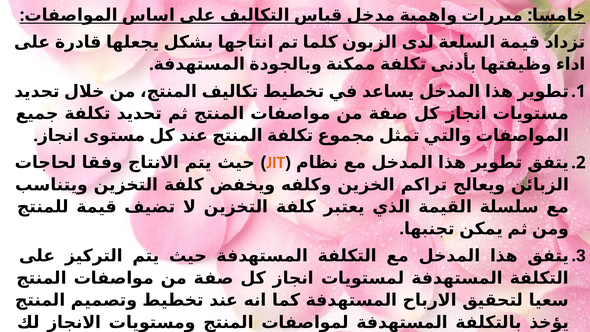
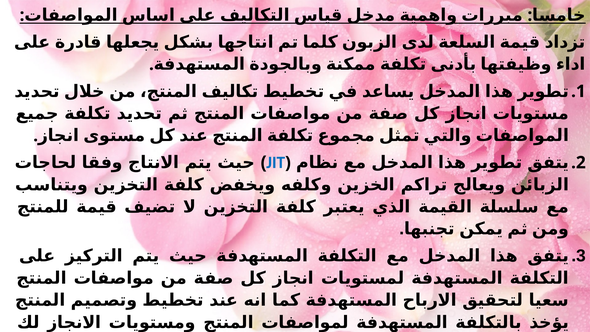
JIT colour: orange -> blue (276, 163)
